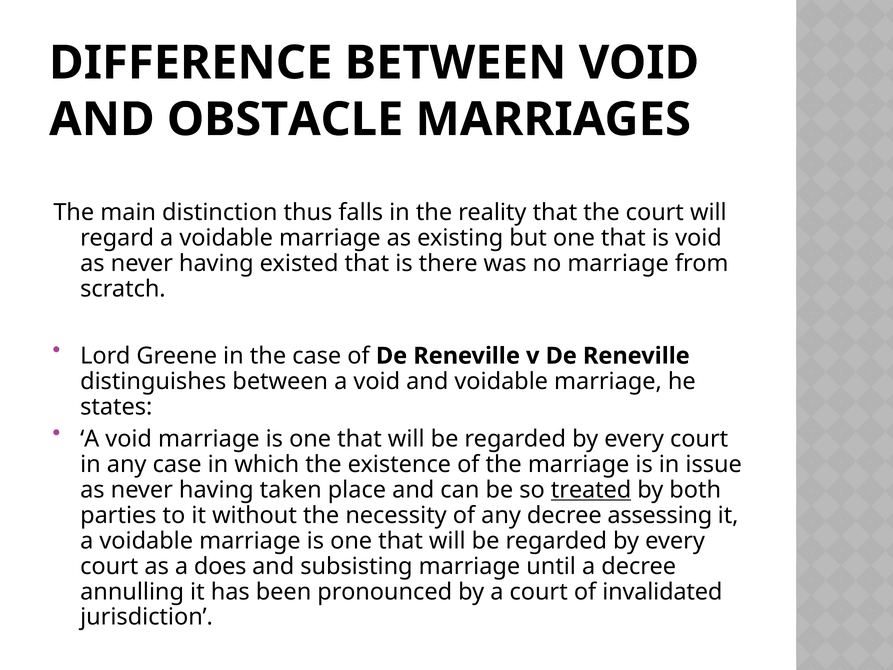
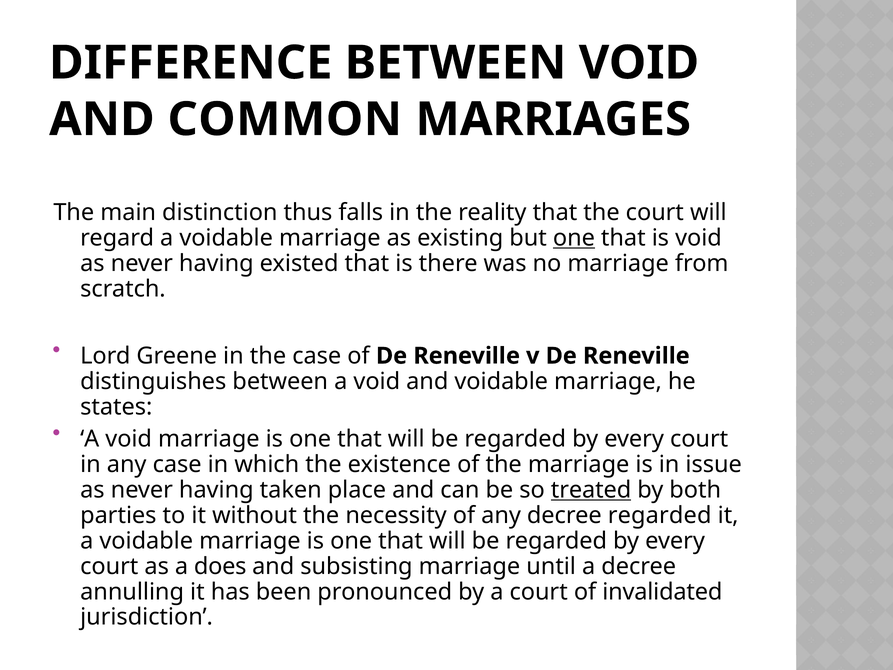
OBSTACLE: OBSTACLE -> COMMON (285, 119)
one underline: none -> present (574, 238)
decree assessing: assessing -> regarded (660, 515)
